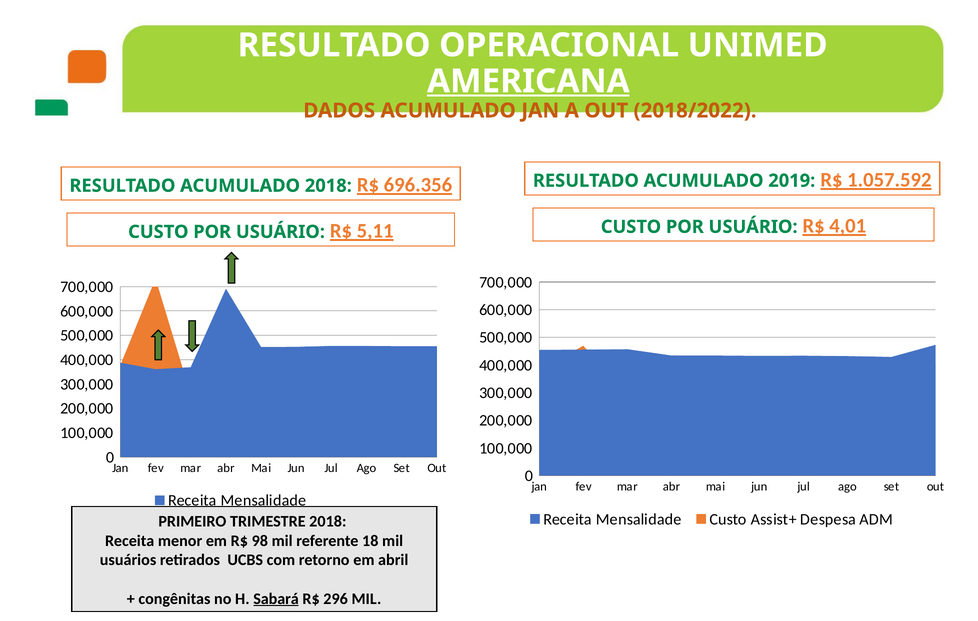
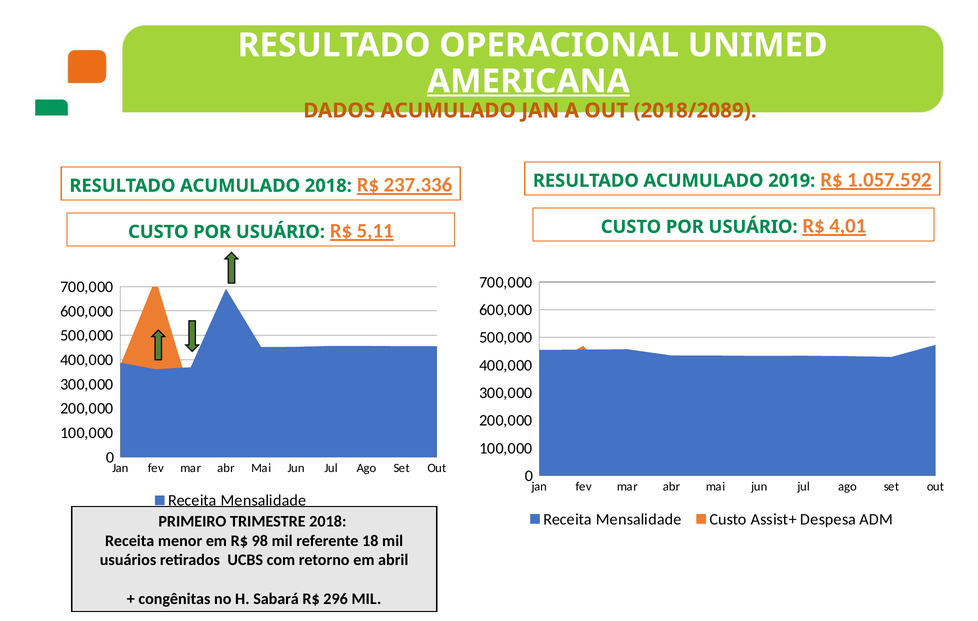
2018/2022: 2018/2022 -> 2018/2089 (695, 111)
696.356: 696.356 -> 237.336 (418, 185)
Sabará underline: present -> none (276, 599)
